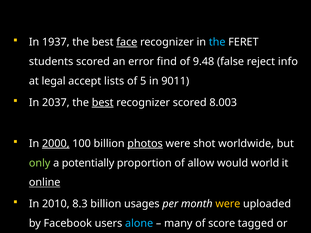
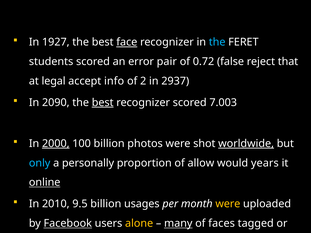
1937: 1937 -> 1927 (56, 42)
find: find -> pair (167, 62)
9.48: 9.48 -> 0.72 (204, 62)
info: info -> that (288, 62)
lists: lists -> info (114, 81)
5: 5 -> 2 (143, 81)
9011: 9011 -> 2937 (175, 81)
2037: 2037 -> 2090 (56, 103)
8.003: 8.003 -> 7.003 (223, 103)
photos underline: present -> none (145, 144)
worldwide underline: none -> present (246, 144)
only colour: light green -> light blue (40, 163)
potentially: potentially -> personally (88, 163)
world: world -> years (265, 163)
8.3: 8.3 -> 9.5 (80, 204)
Facebook underline: none -> present (68, 224)
alone colour: light blue -> yellow (139, 224)
many underline: none -> present (178, 224)
score: score -> faces (222, 224)
